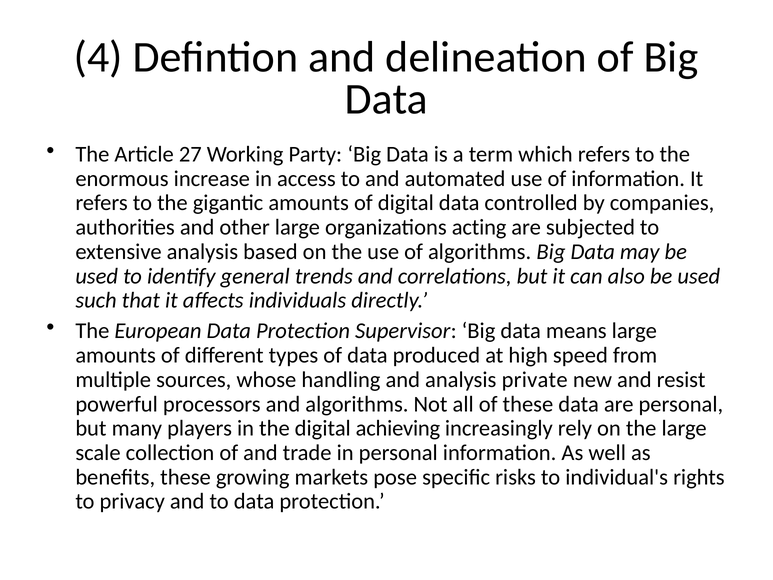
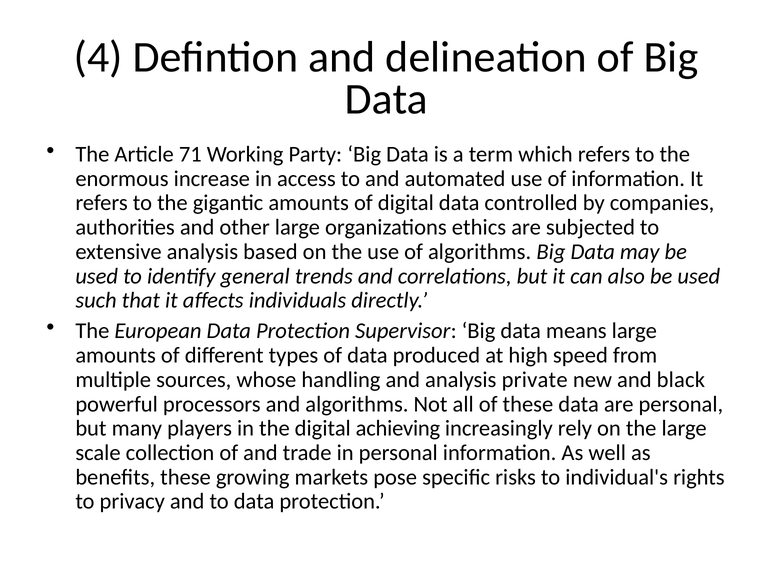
27: 27 -> 71 (190, 154)
acting: acting -> ethics (479, 227)
resist: resist -> black (681, 380)
